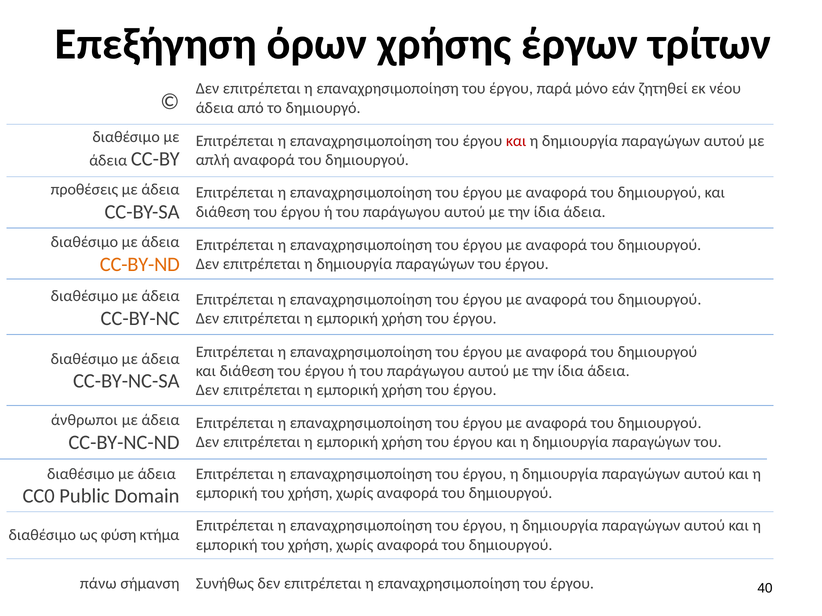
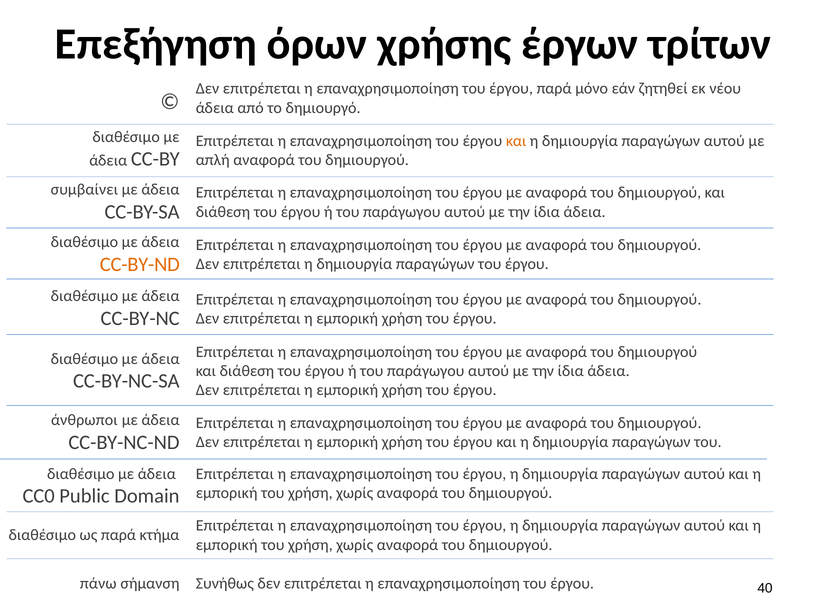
και colour: red -> orange (516, 141)
προθέσεις: προθέσεις -> συμβαίνει (84, 190)
ως φύση: φύση -> παρά (118, 535)
